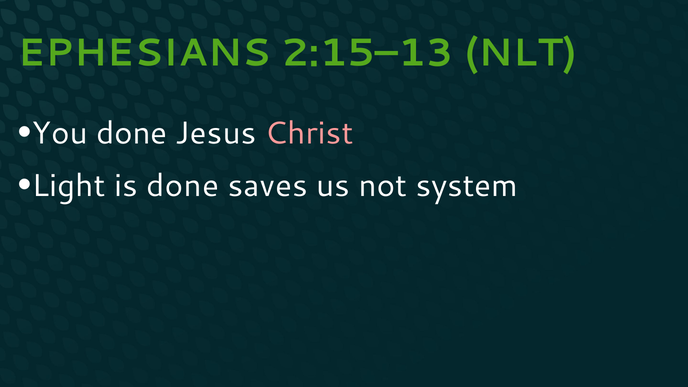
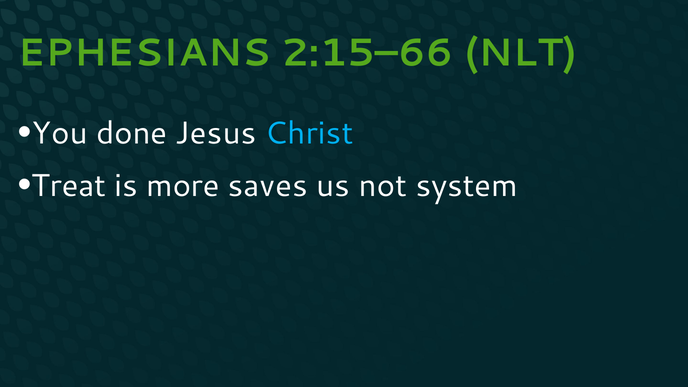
2:15–13: 2:15–13 -> 2:15–66 (367, 53)
Christ colour: pink -> light blue (309, 133)
Light: Light -> Treat (69, 186)
is done: done -> more (183, 186)
